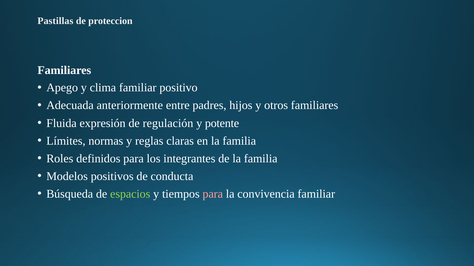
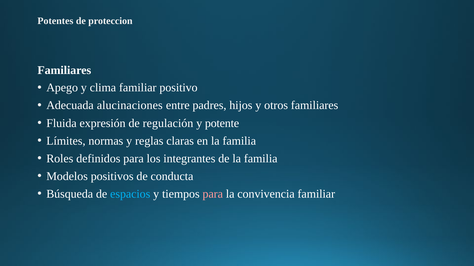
Pastillas: Pastillas -> Potentes (55, 21)
anteriormente: anteriormente -> alucinaciones (130, 106)
espacios colour: light green -> light blue (130, 194)
